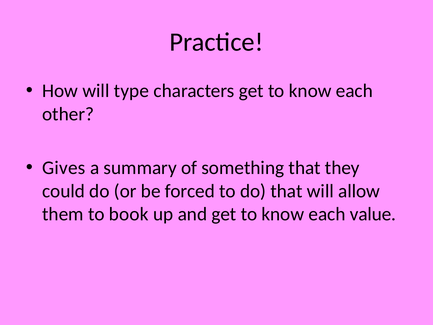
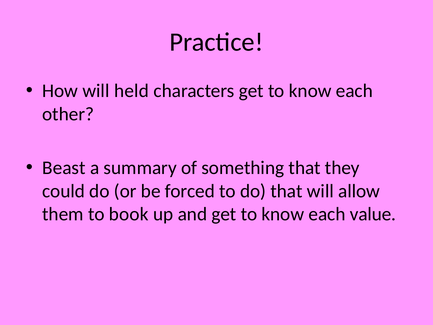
type: type -> held (131, 91)
Gives: Gives -> Beast (64, 168)
